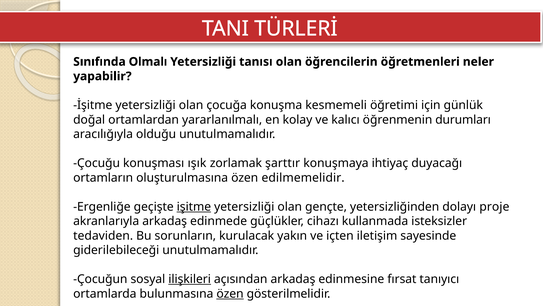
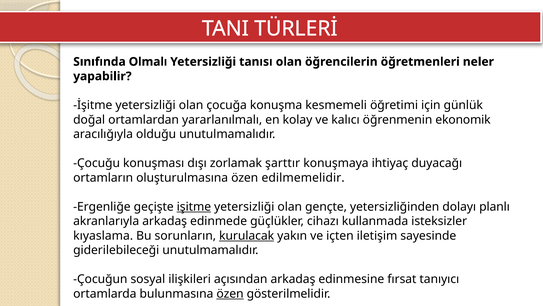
durumları: durumları -> ekonomik (463, 120)
ışık: ışık -> dışı (197, 163)
proje: proje -> planlı (495, 206)
tedaviden: tedaviden -> kıyaslama (103, 235)
kurulacak underline: none -> present (247, 235)
ilişkileri underline: present -> none (190, 279)
